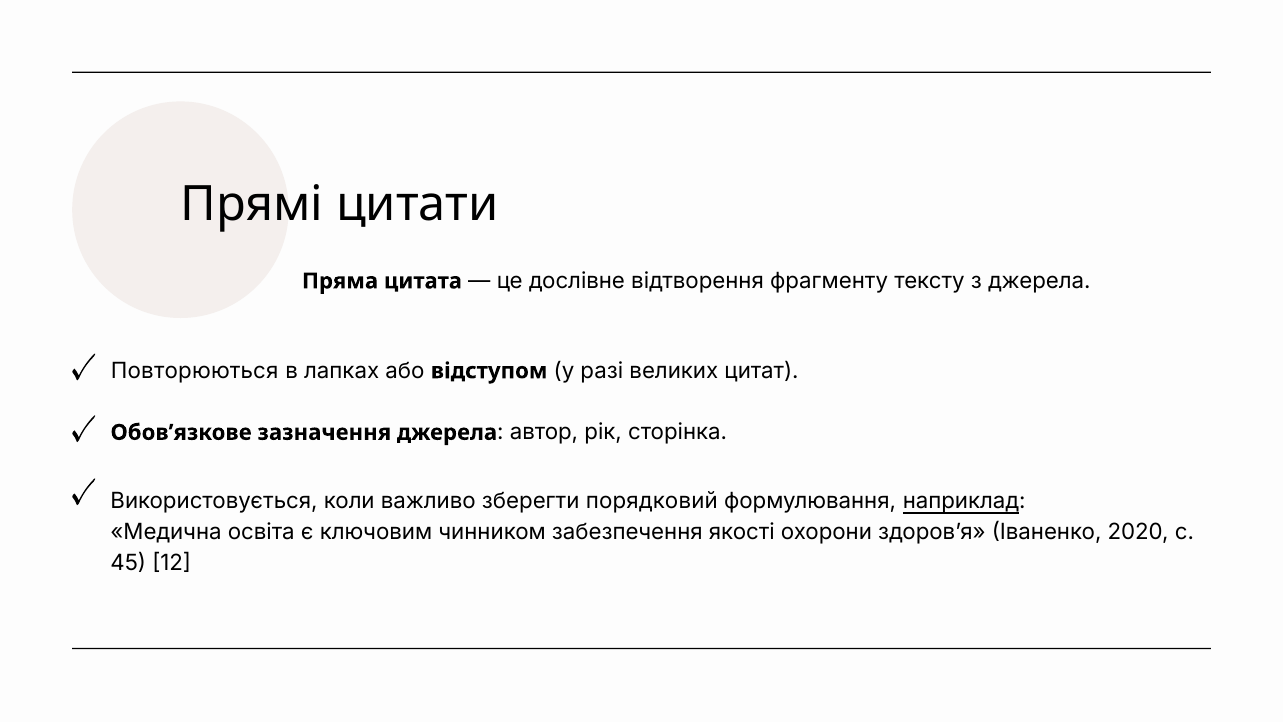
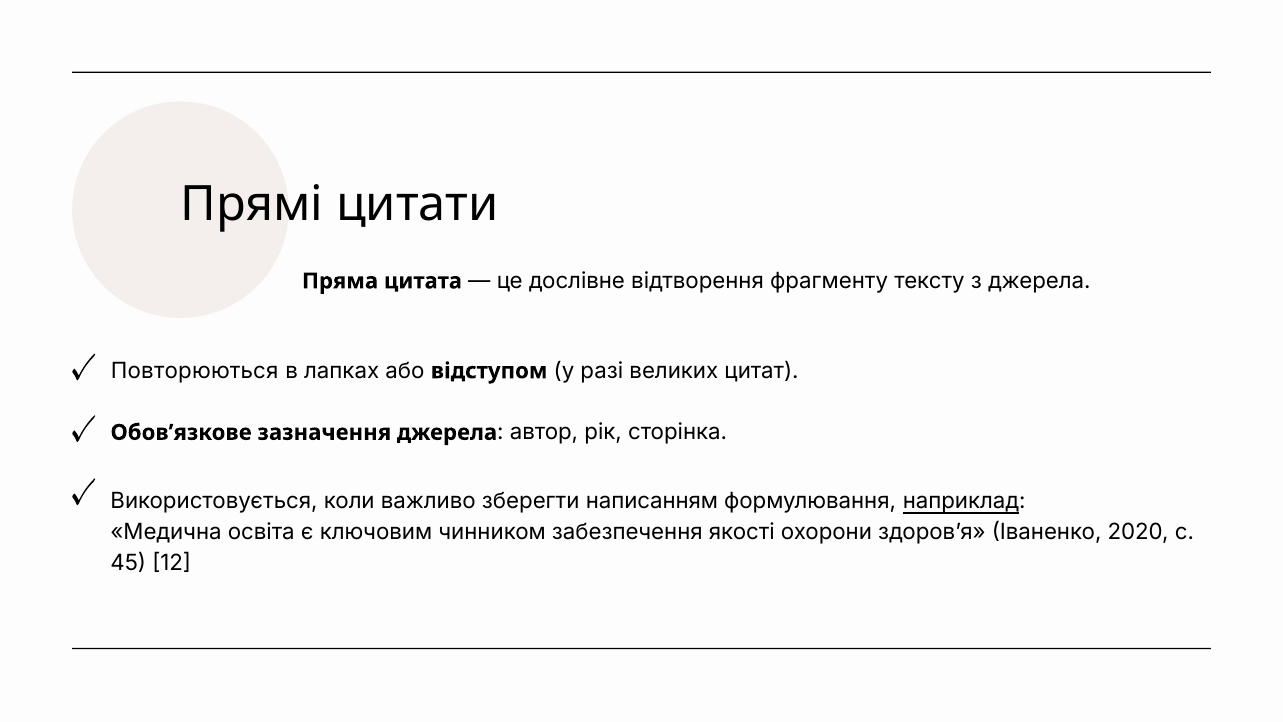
порядковий: порядковий -> написанням (652, 501)
